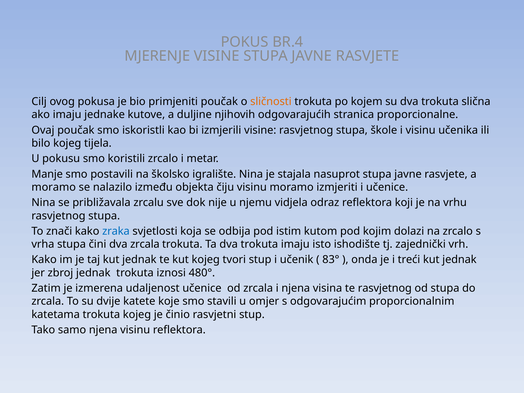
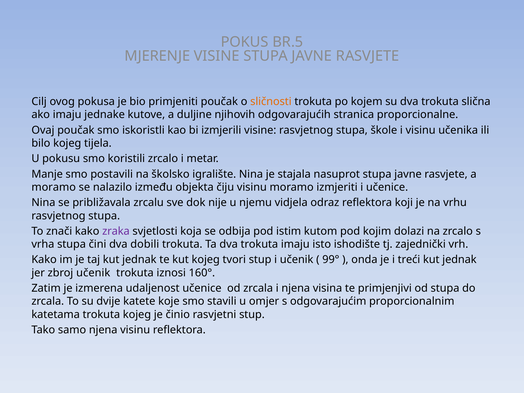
BR.4: BR.4 -> BR.5 (288, 42)
zraka colour: blue -> purple (116, 231)
dva zrcala: zrcala -> dobili (145, 244)
83°: 83° -> 99° (331, 260)
zbroj jednak: jednak -> učenik (93, 273)
480°: 480° -> 160° (202, 273)
te rasvjetnog: rasvjetnog -> primjenjivi (385, 288)
